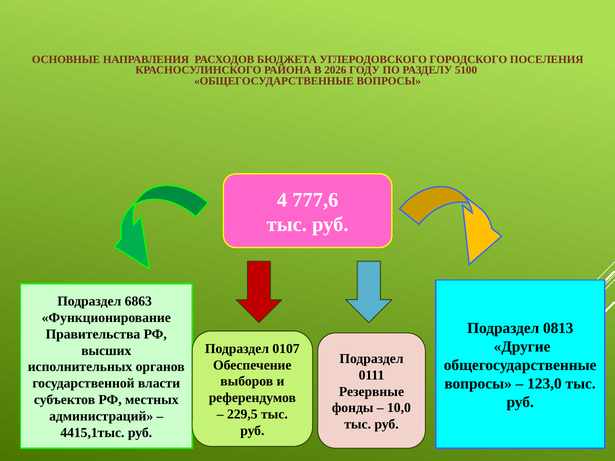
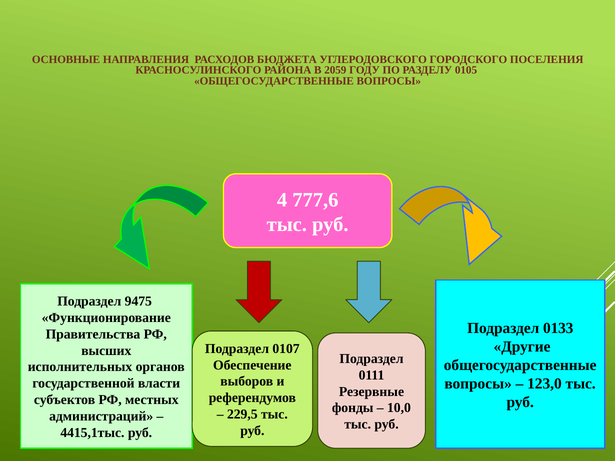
2026: 2026 -> 2059 (335, 70)
5100: 5100 -> 0105 (466, 70)
6863: 6863 -> 9475 (138, 302)
0813: 0813 -> 0133 (558, 329)
